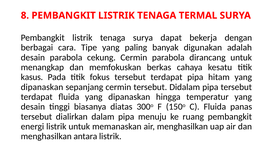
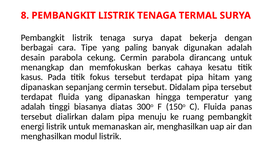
desain: desain -> adalah (33, 106)
antara: antara -> modul (85, 136)
